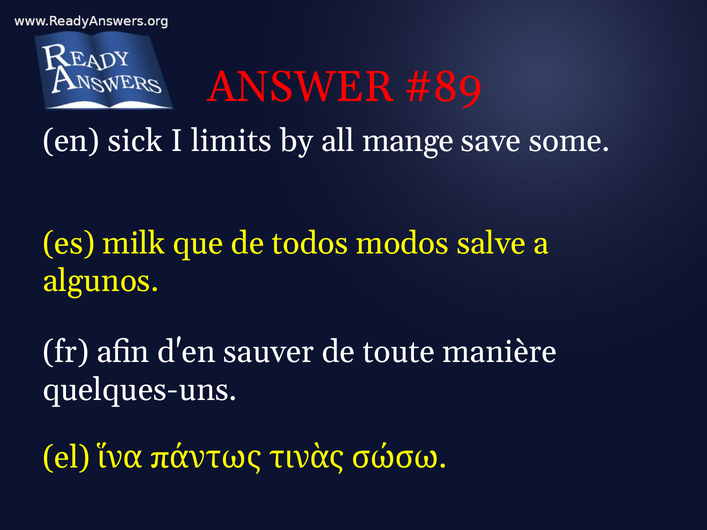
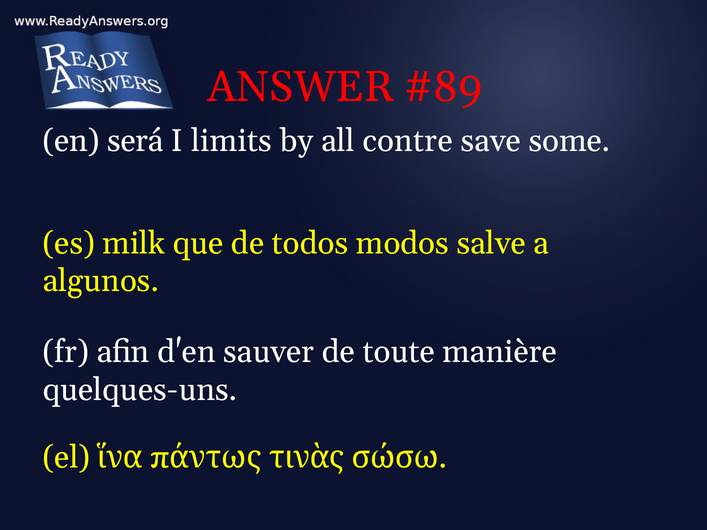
sick: sick -> será (135, 141)
mange: mange -> contre (408, 141)
